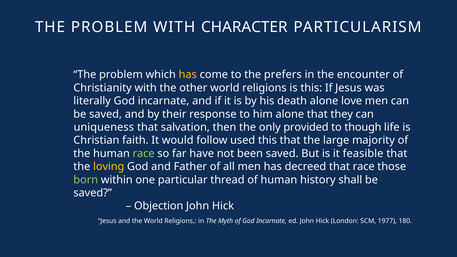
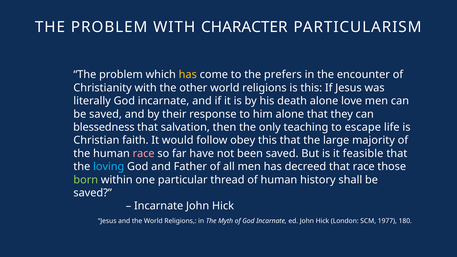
uniqueness: uniqueness -> blessedness (104, 127)
provided: provided -> teaching (306, 127)
though: though -> escape (363, 127)
used: used -> obey (243, 140)
race colour: light green -> pink (144, 154)
loving colour: yellow -> light blue (109, 167)
Objection: Objection -> Incarnate (159, 206)
